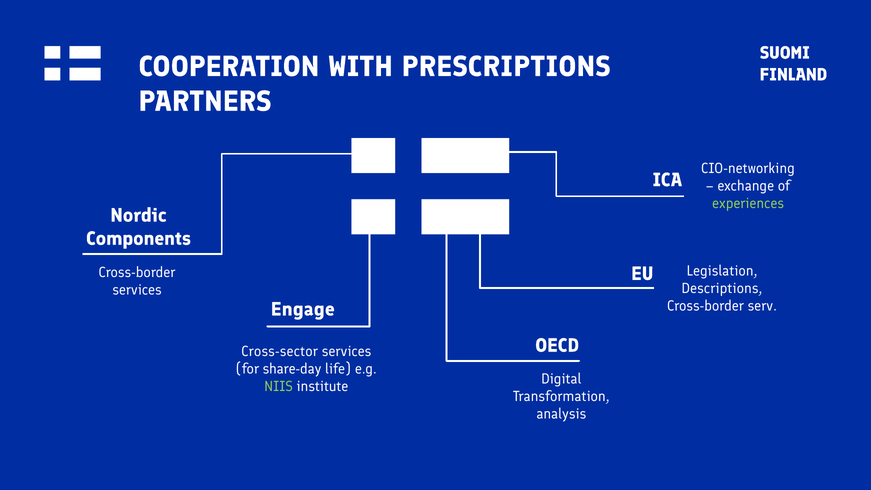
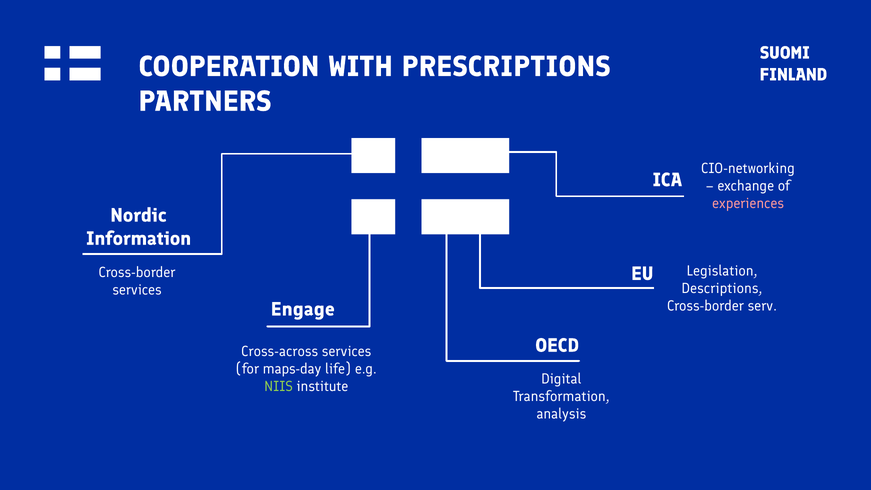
experiences colour: light green -> pink (748, 203)
Components: Components -> Information (139, 238)
Cross-sector: Cross-sector -> Cross-across (280, 351)
share-day: share-day -> maps-day (292, 369)
